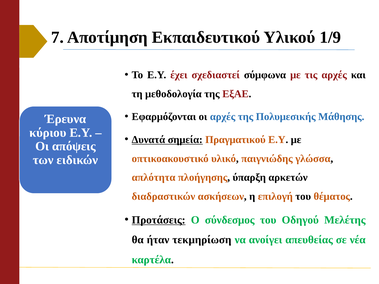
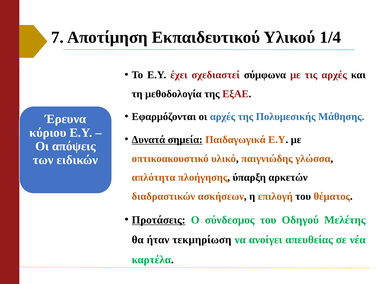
1/9: 1/9 -> 1/4 (330, 37)
Πραγματικού: Πραγματικού -> Παιδαγωγικά (235, 140)
